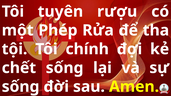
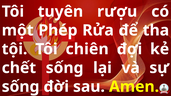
chính: chính -> chiên (87, 49)
